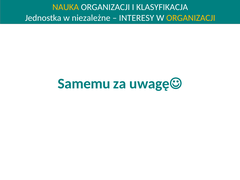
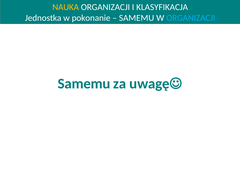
niezależne: niezależne -> pokonanie (91, 18)
INTERESY: INTERESY -> SAMEMU (137, 18)
ORGANIZACJI colour: yellow -> light blue (191, 18)
